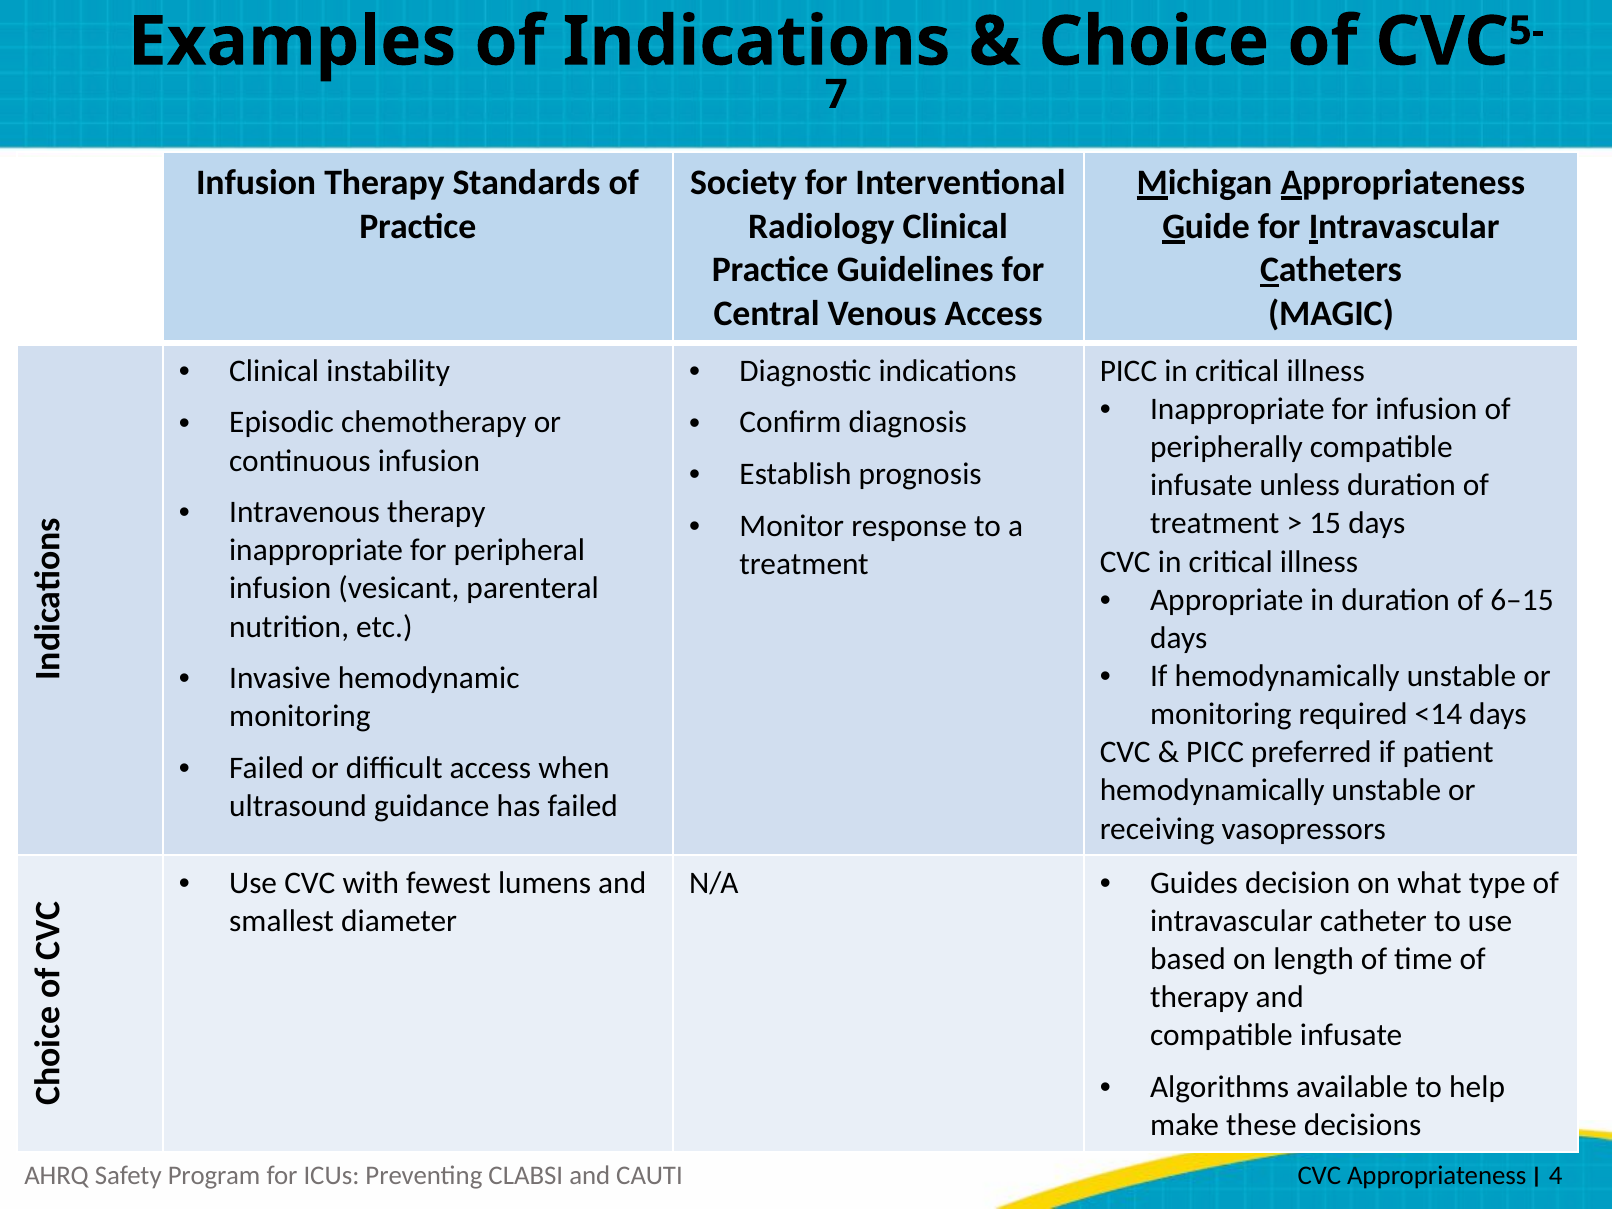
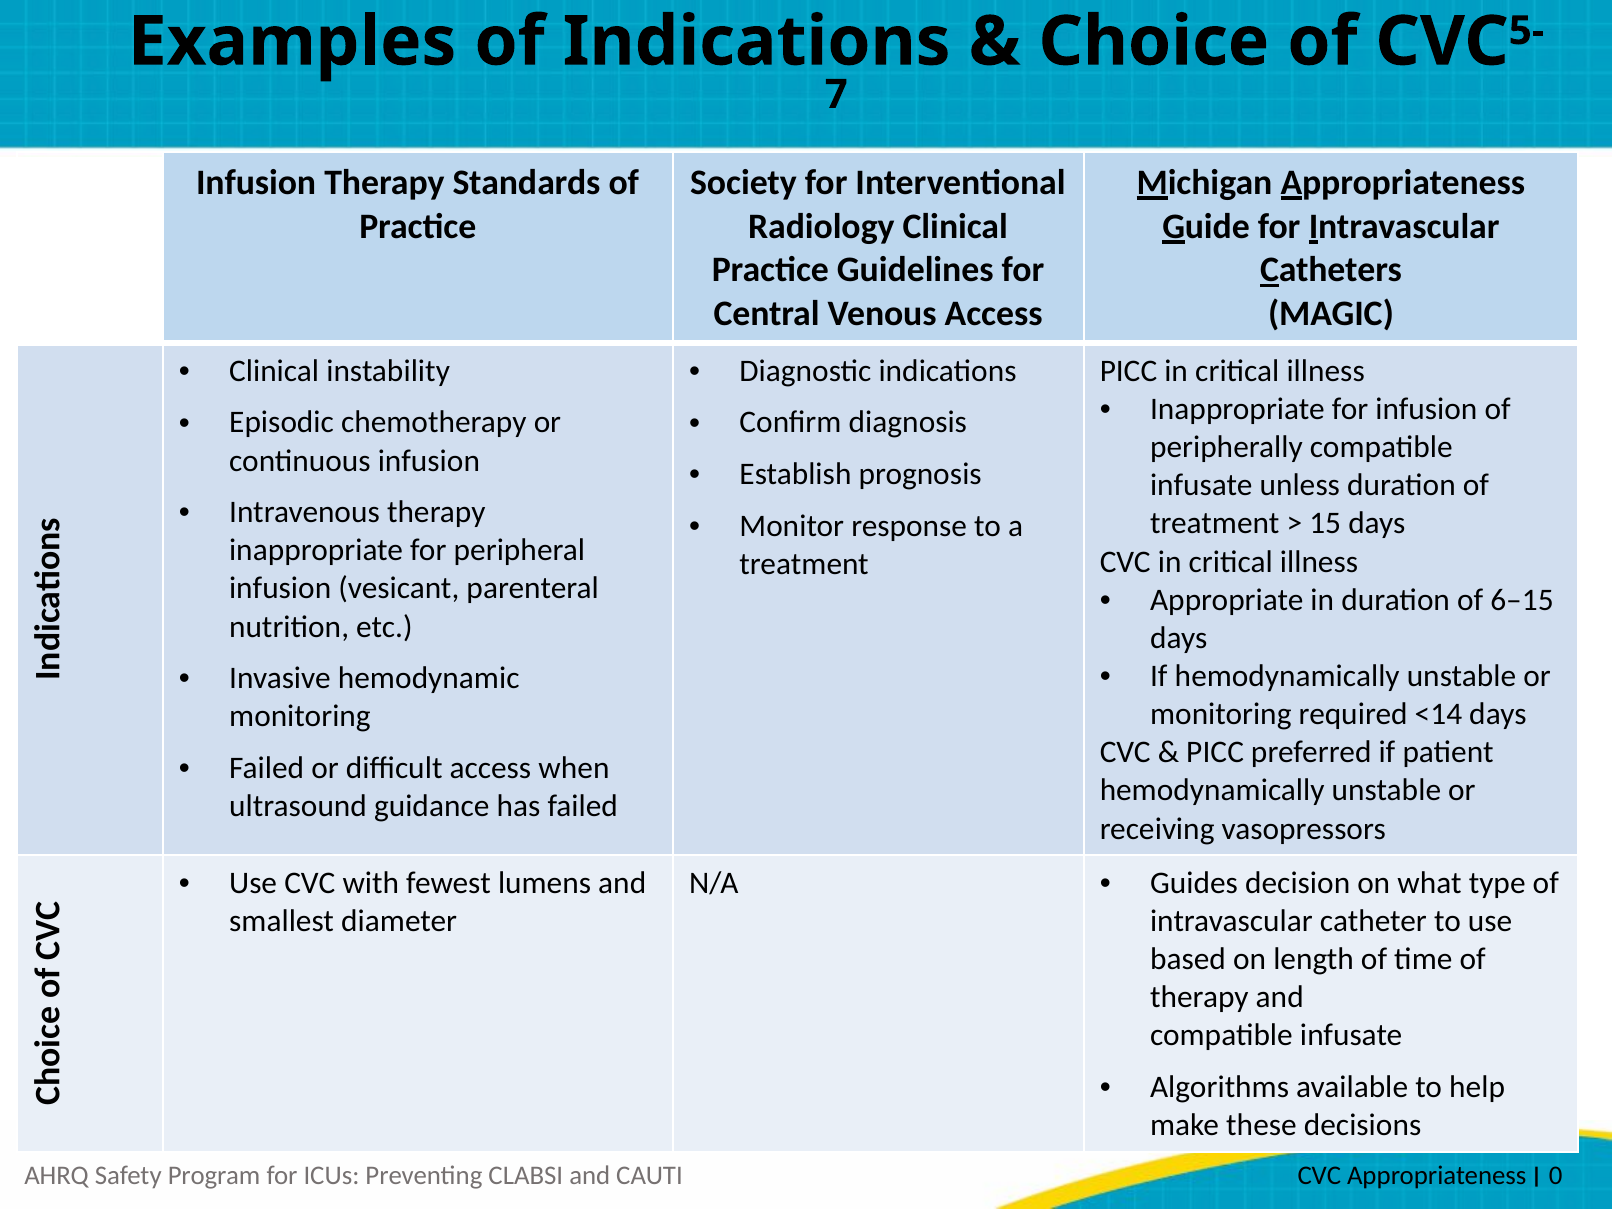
4: 4 -> 0 (1556, 1175)
